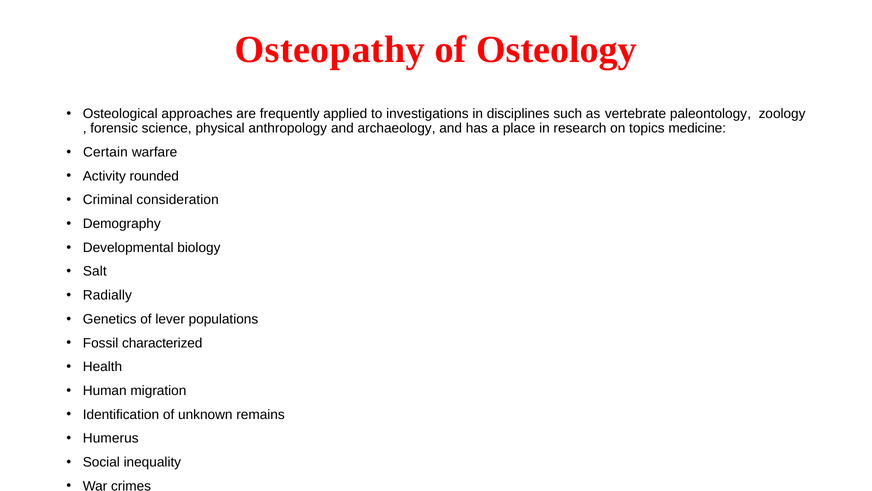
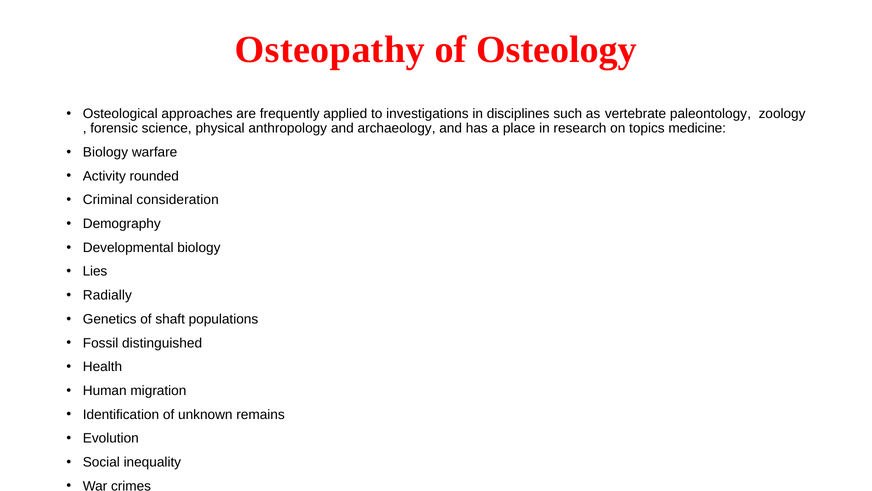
Certain: Certain -> Biology (105, 152)
Salt: Salt -> Lies (95, 271)
lever: lever -> shaft (170, 319)
characterized: characterized -> distinguished (162, 343)
Humerus: Humerus -> Evolution (111, 438)
